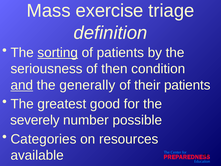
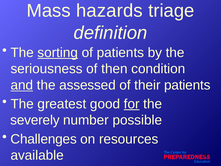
exercise: exercise -> hazards (109, 11)
generally: generally -> assessed (87, 85)
for underline: none -> present (132, 104)
Categories: Categories -> Challenges (44, 139)
